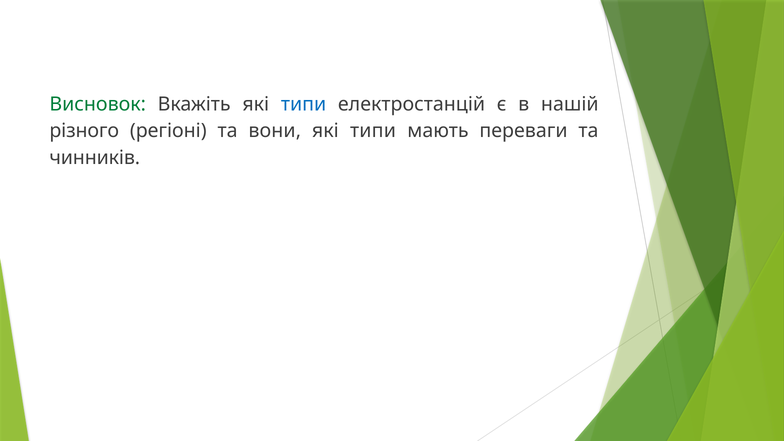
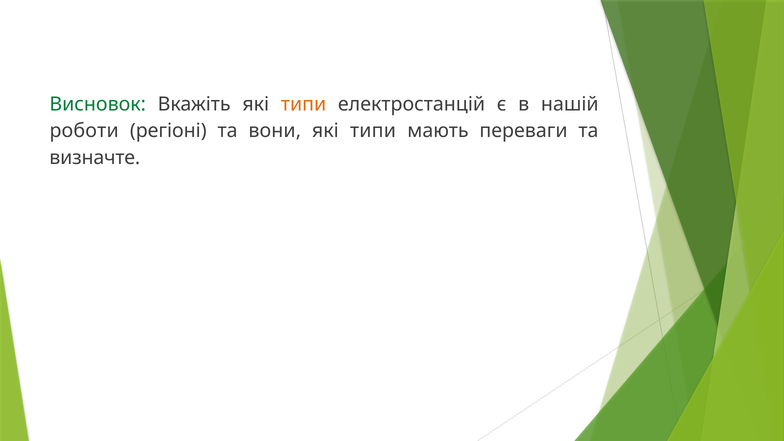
типи colour: blue -> orange (304, 104)
різного: різного -> роботи (84, 131)
чинників: чинників -> визначте (95, 158)
